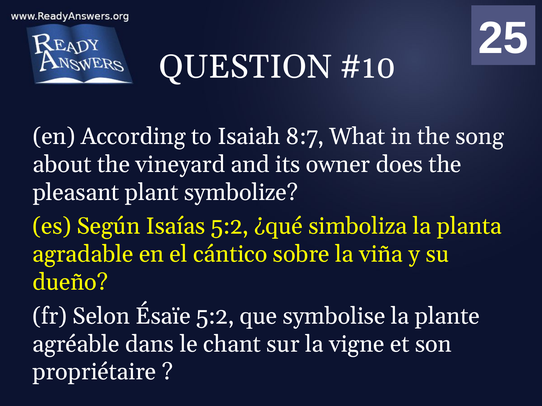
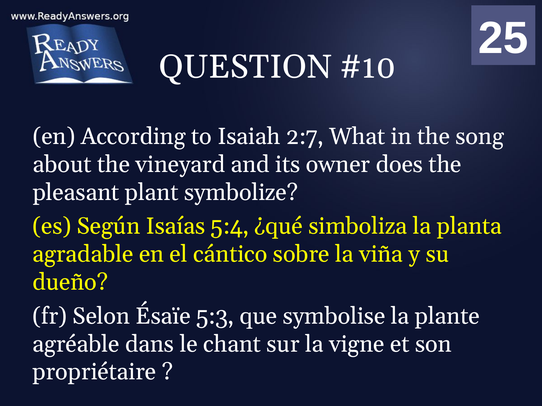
8:7: 8:7 -> 2:7 (305, 137)
Isaías 5:2: 5:2 -> 5:4 (230, 226)
Ésaïe 5:2: 5:2 -> 5:3 (215, 316)
